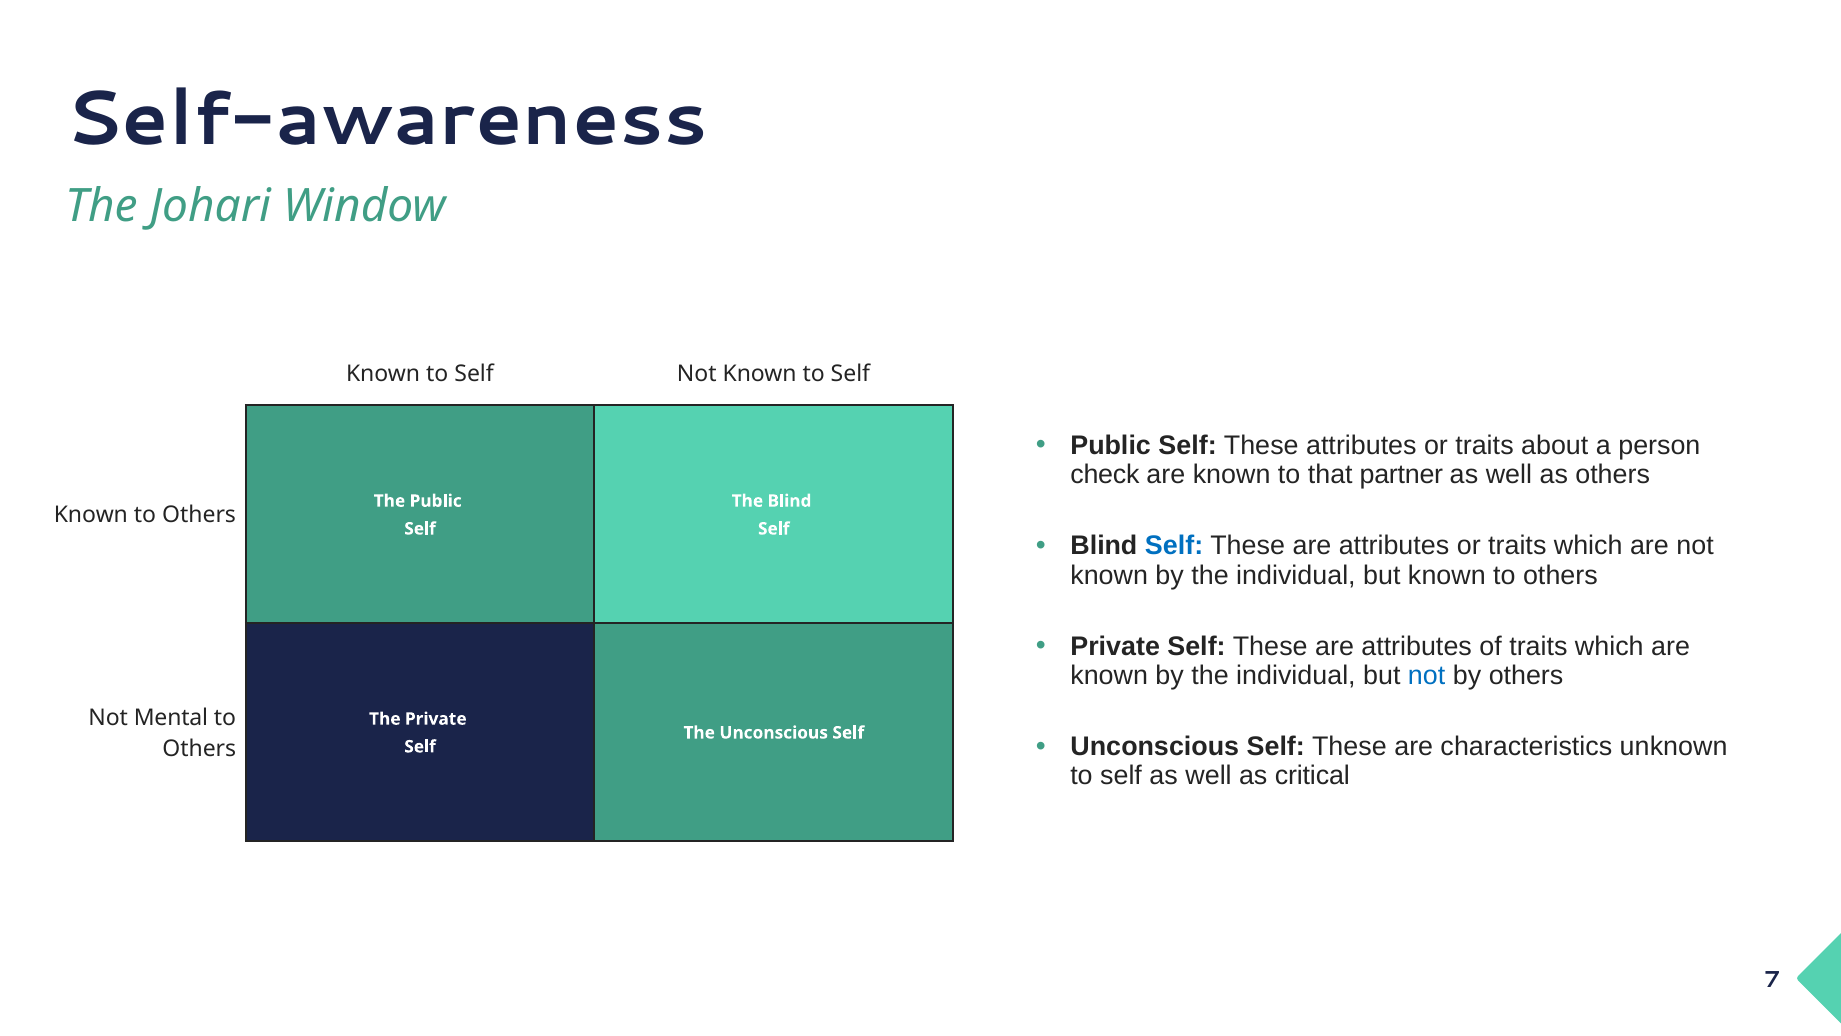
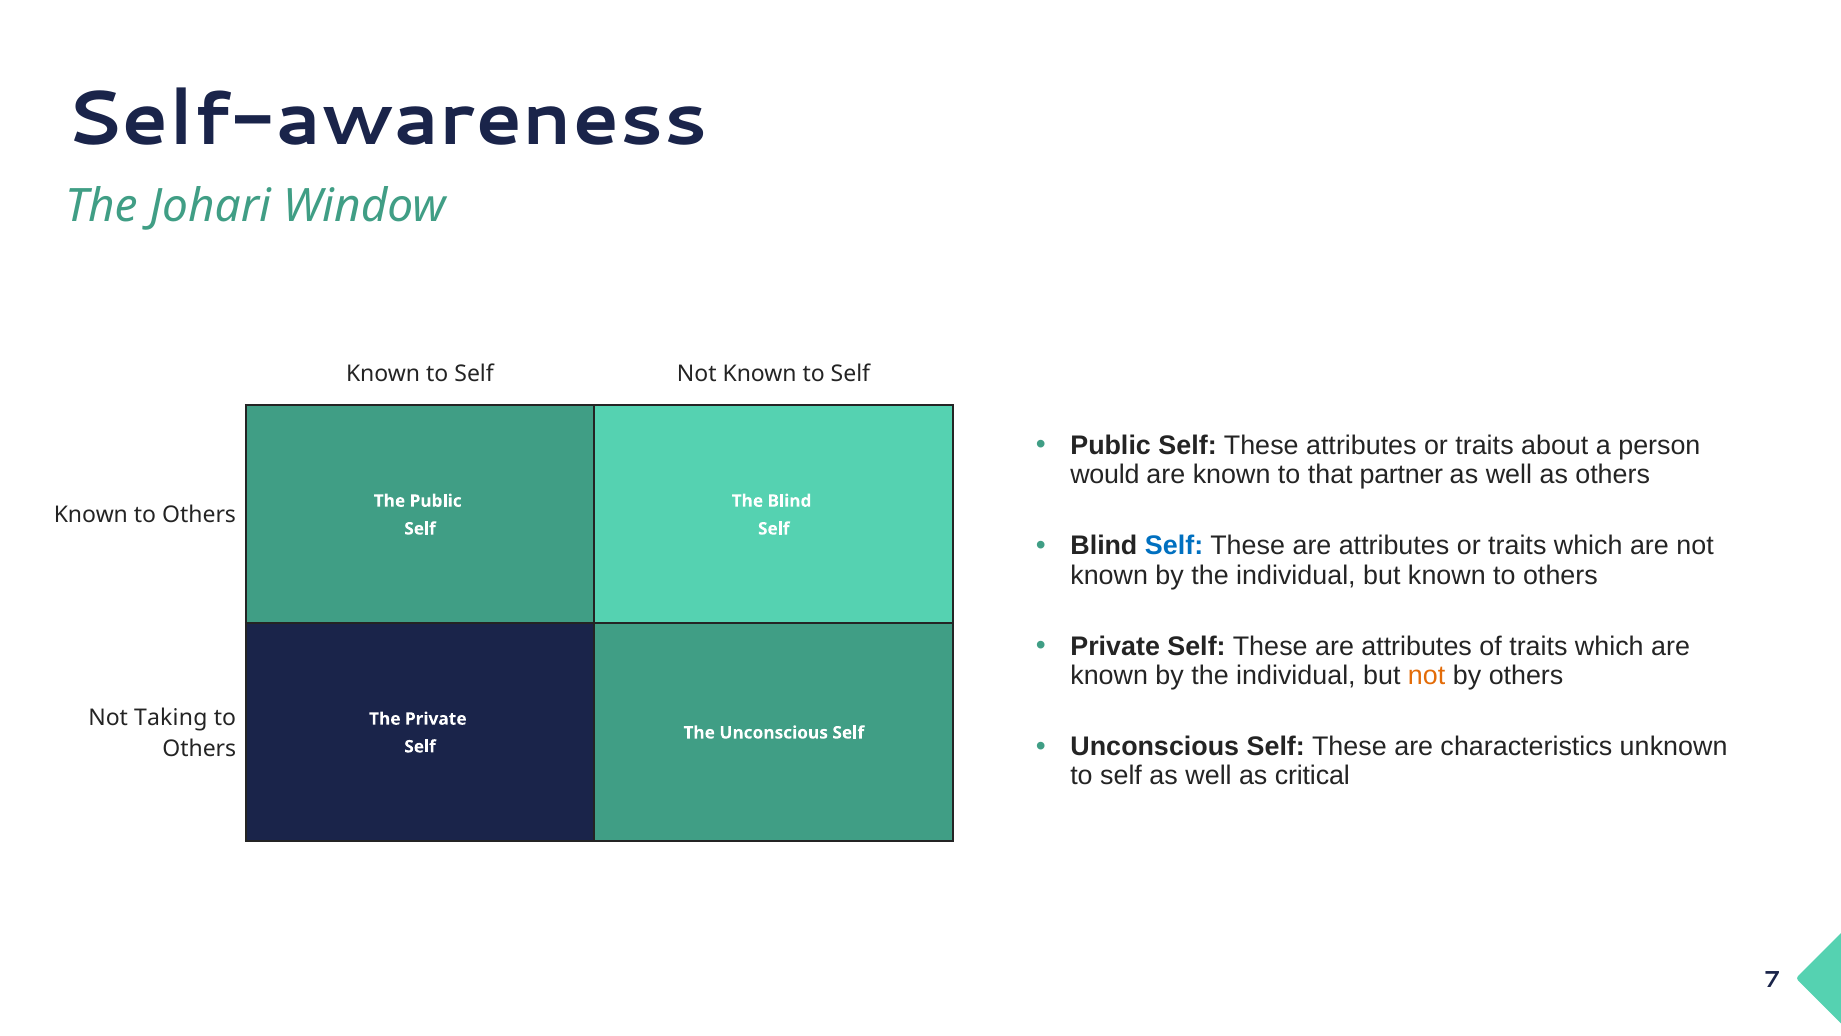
check: check -> would (1105, 475)
not colour: blue -> orange (1427, 675)
Mental: Mental -> Taking (171, 717)
